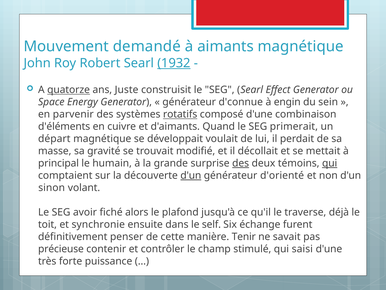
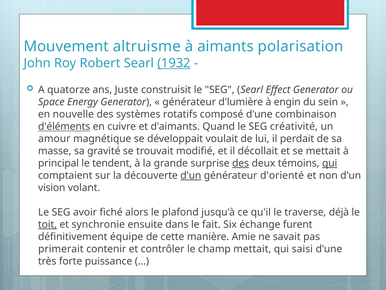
demandé: demandé -> altruisme (147, 46)
aimants magnétique: magnétique -> polarisation (301, 46)
quatorze underline: present -> none (69, 90)
d'connue: d'connue -> d'lumière (241, 102)
parvenir: parvenir -> nouvelle (73, 114)
rotatifs underline: present -> none (180, 114)
d'éléments underline: none -> present (64, 126)
primerait: primerait -> créativité (294, 126)
départ: départ -> amour (54, 139)
humain: humain -> tendent (112, 163)
sinon: sinon -> vision (52, 187)
toit underline: none -> present (47, 224)
self: self -> fait (211, 224)
penser: penser -> équipe (127, 236)
Tenir: Tenir -> Amie (244, 236)
précieuse: précieuse -> primerait (61, 249)
champ stimulé: stimulé -> mettait (252, 249)
